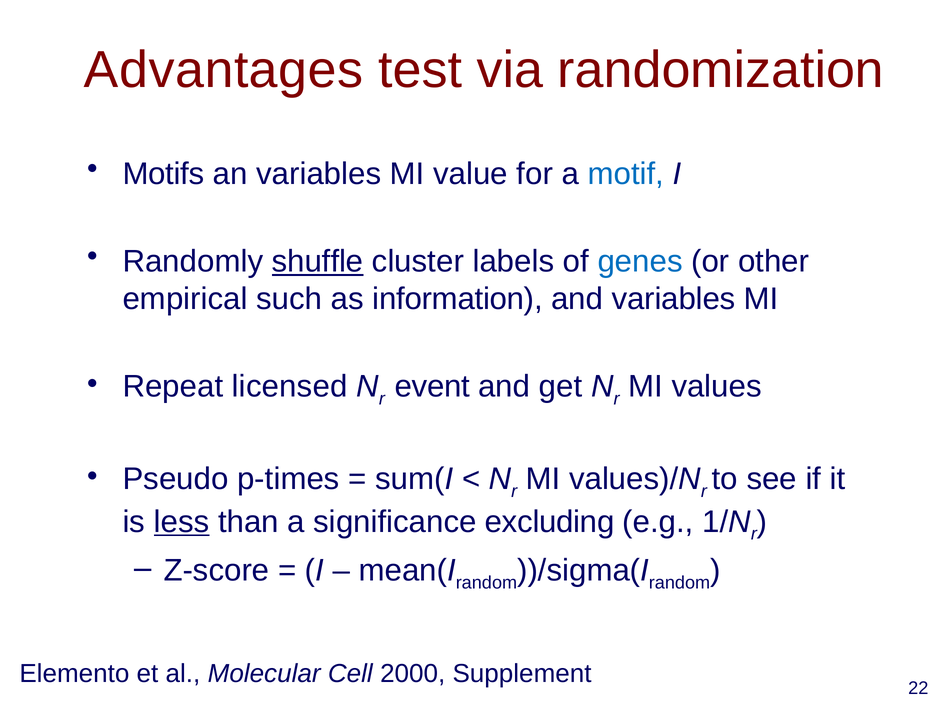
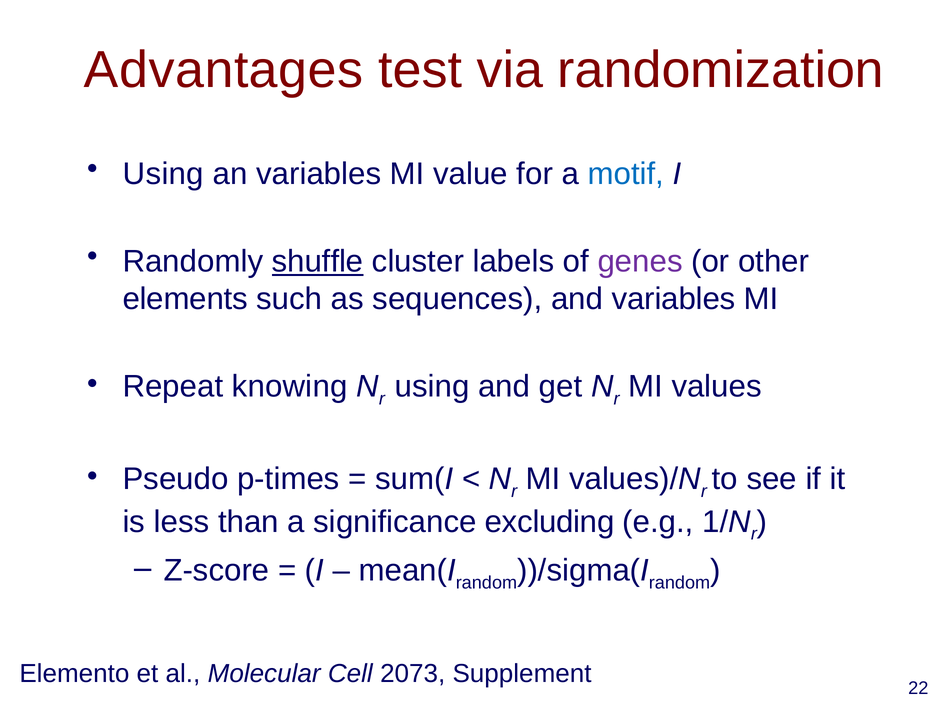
Motifs: Motifs -> Using (163, 174)
genes colour: blue -> purple (640, 261)
empirical: empirical -> elements (185, 299)
information: information -> sequences (457, 299)
licensed: licensed -> knowing (290, 386)
event: event -> using (432, 386)
less underline: present -> none (182, 522)
2000: 2000 -> 2073 (413, 673)
